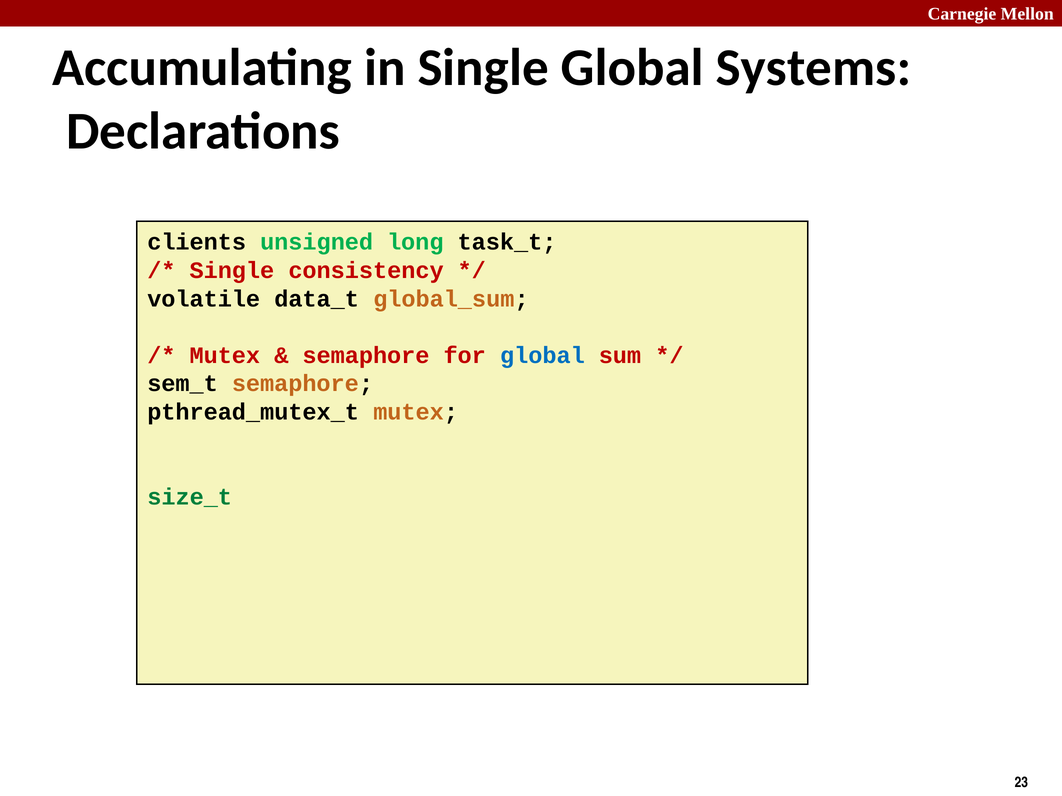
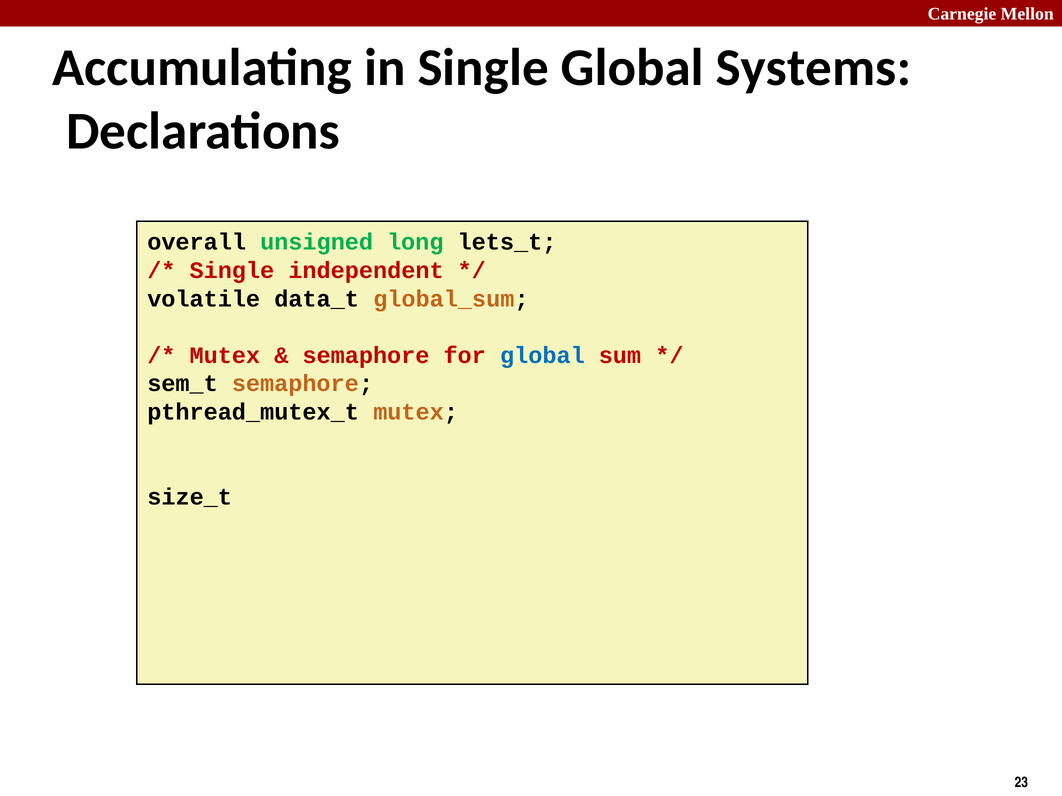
clients: clients -> overall (197, 242)
task_t: task_t -> lets_t (507, 242)
consistency: consistency -> independent (366, 271)
size_t colour: green -> black (190, 497)
